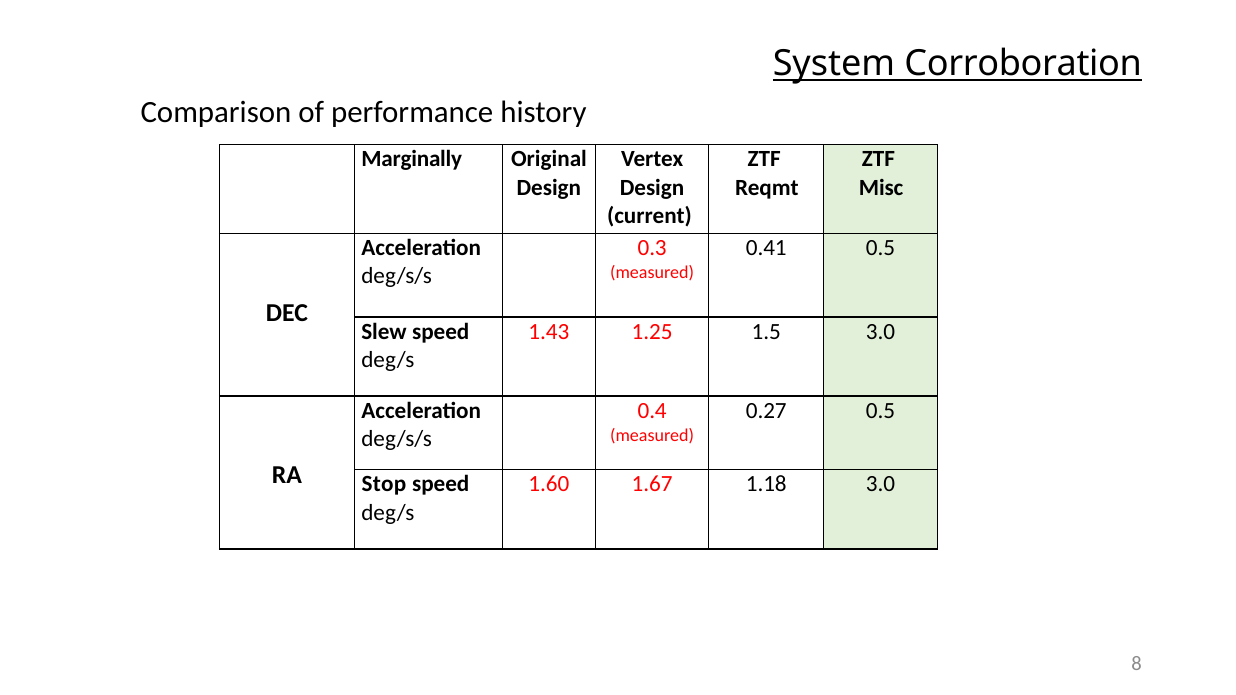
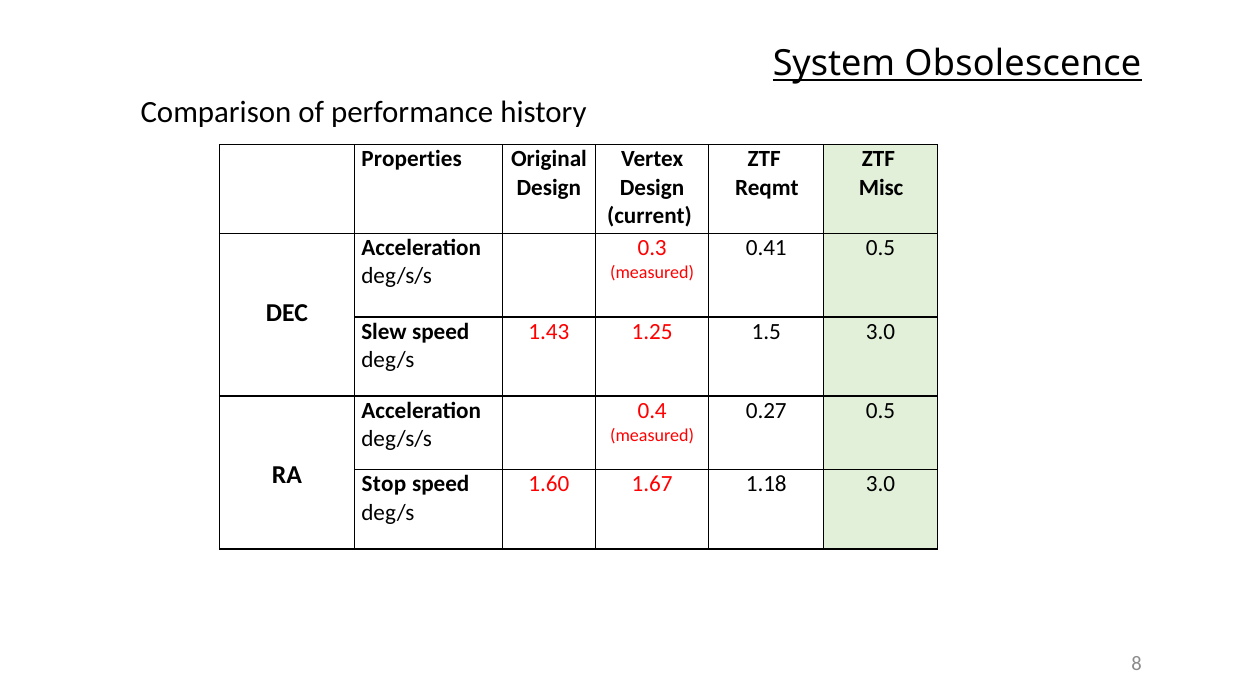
Corroboration: Corroboration -> Obsolescence (1023, 64)
Marginally: Marginally -> Properties (412, 159)
